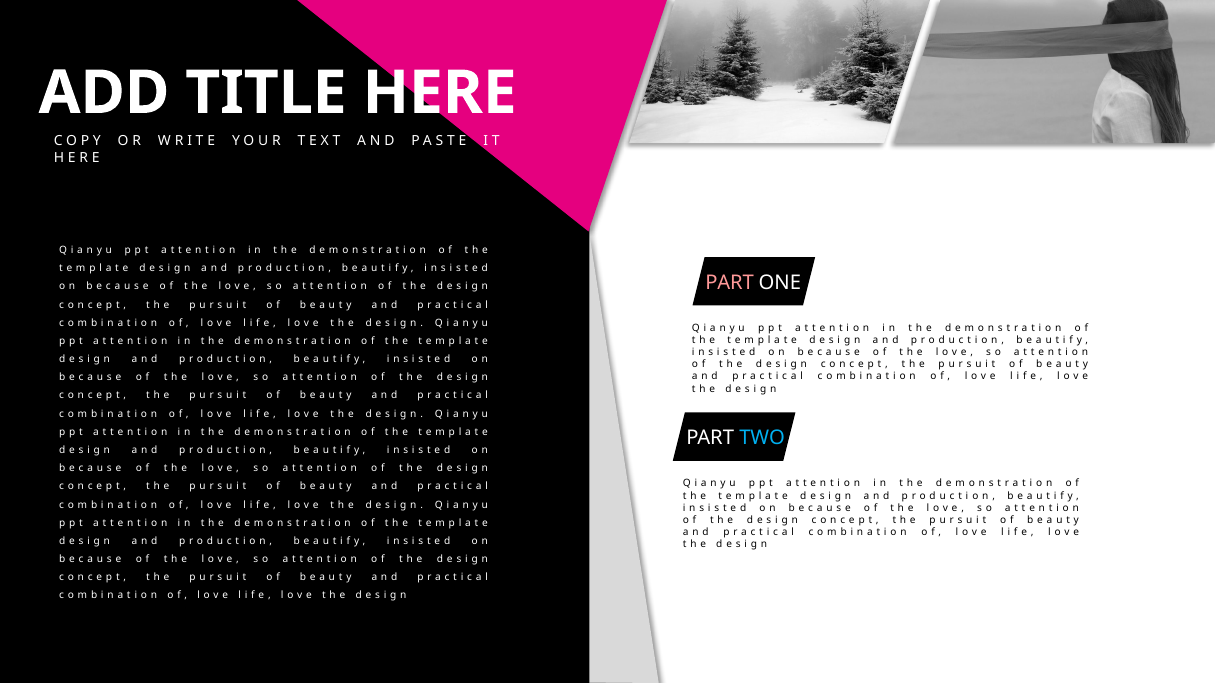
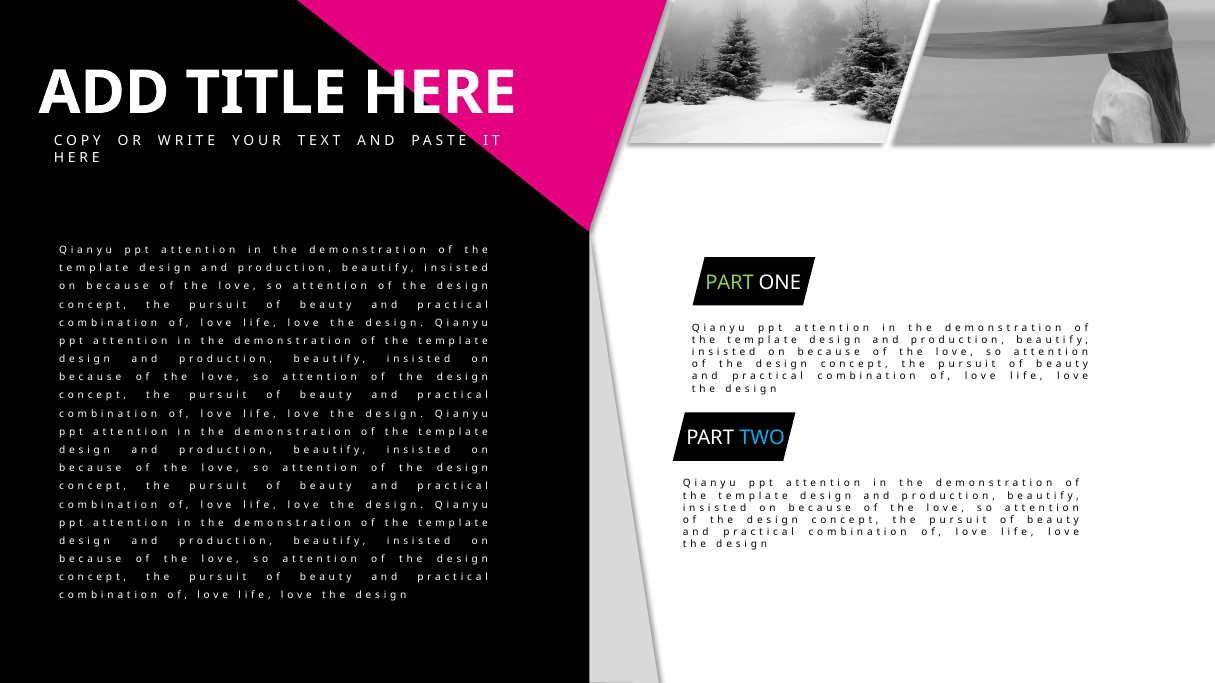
PART colour: pink -> light green (730, 283)
